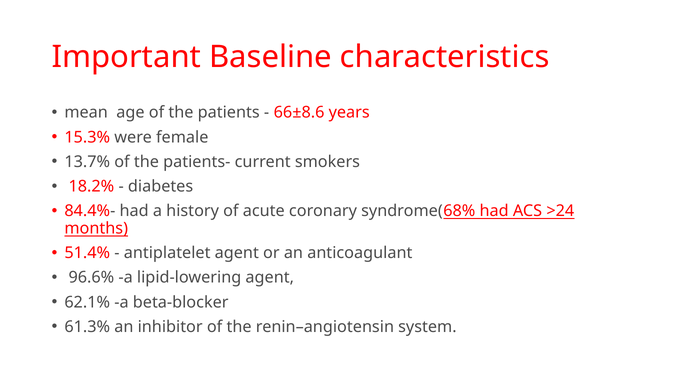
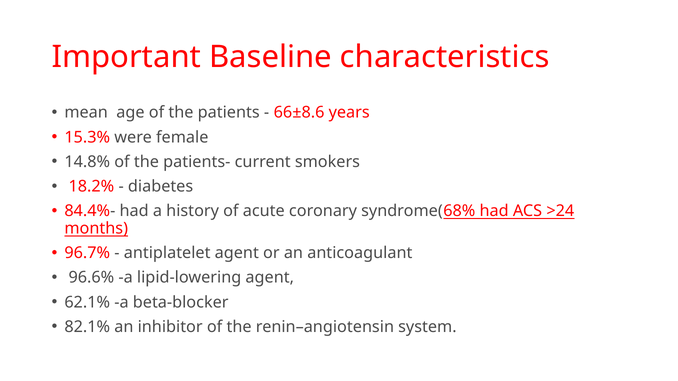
13.7%: 13.7% -> 14.8% (87, 162)
51.4%: 51.4% -> 96.7% (87, 253)
61.3%: 61.3% -> 82.1% (87, 327)
